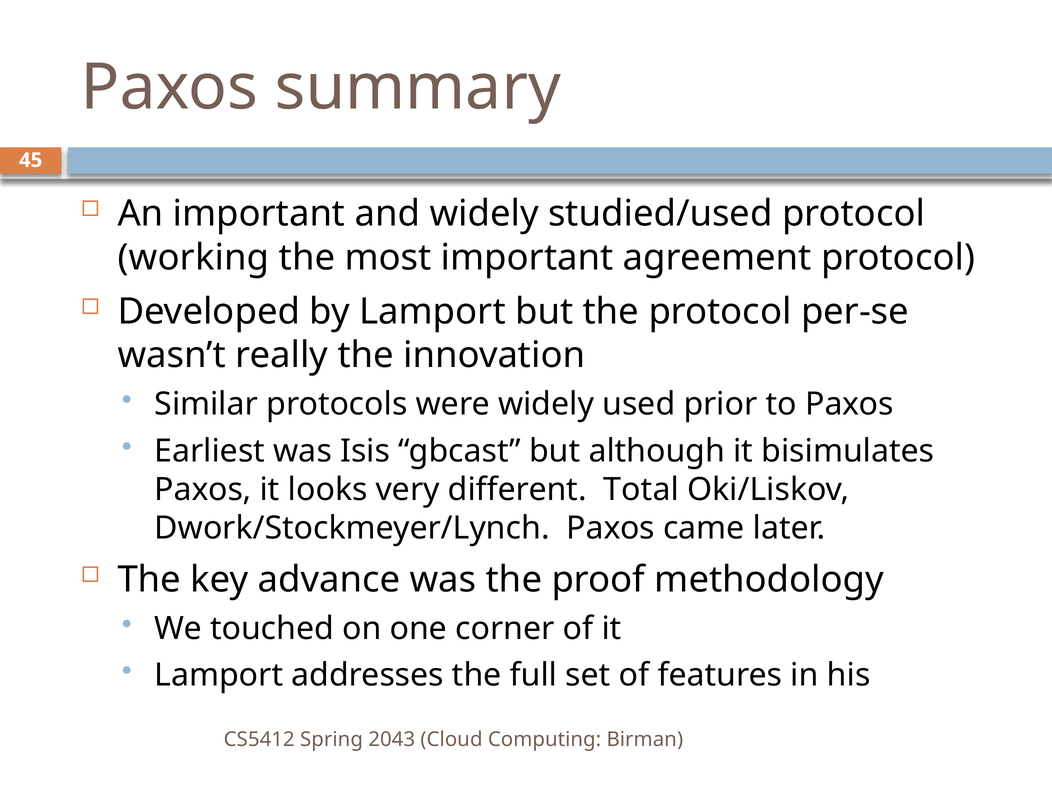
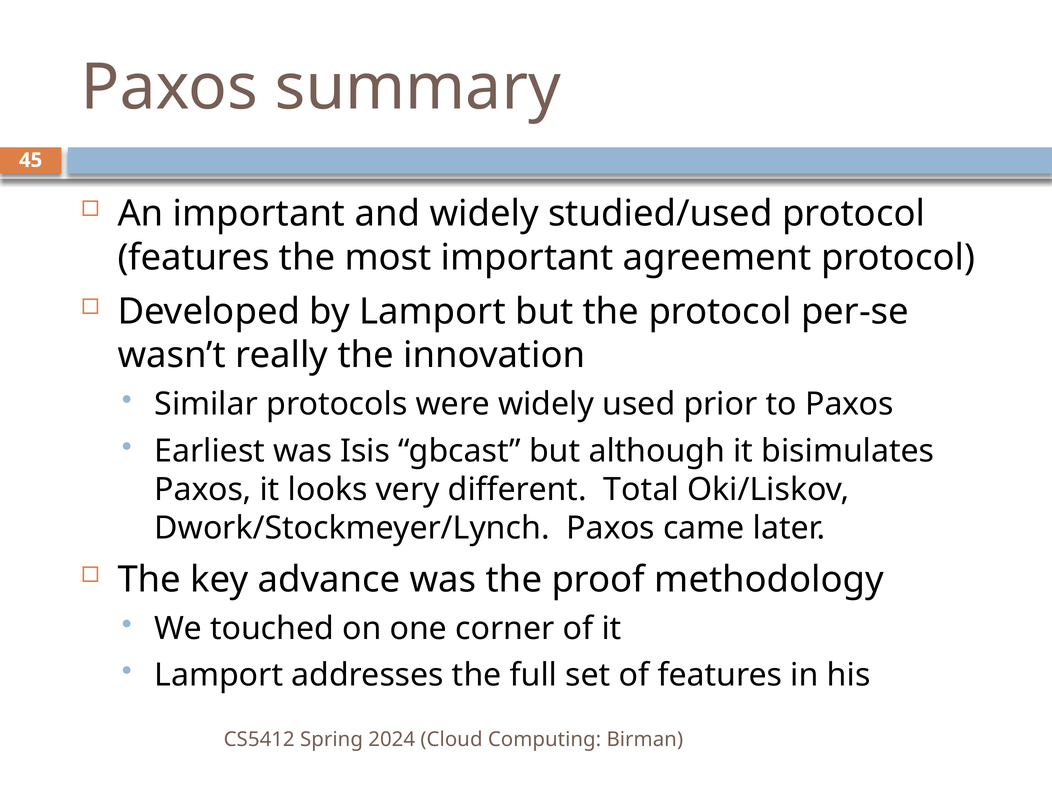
working: working -> features (194, 258)
2043: 2043 -> 2024 (392, 740)
